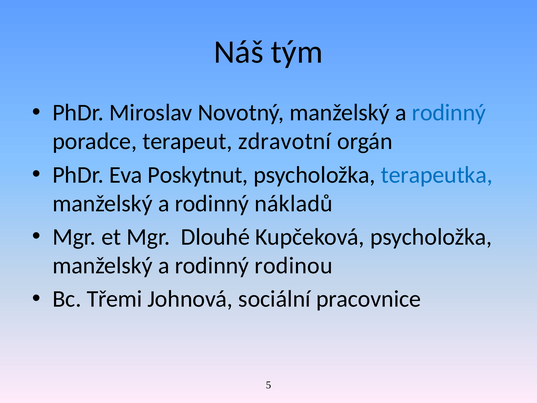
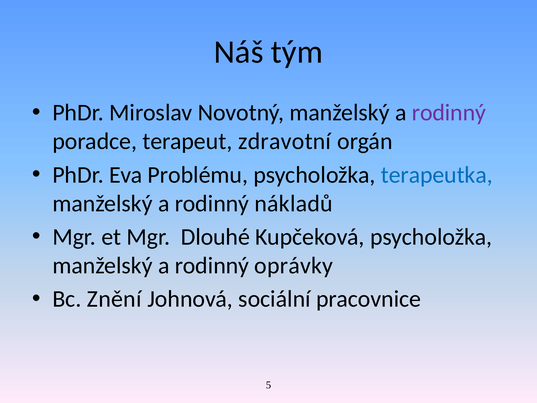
rodinný colour: blue -> purple (449, 113)
Poskytnut: Poskytnut -> Problému (198, 175)
rodinou: rodinou -> oprávky (294, 265)
Třemi: Třemi -> Znění (114, 299)
